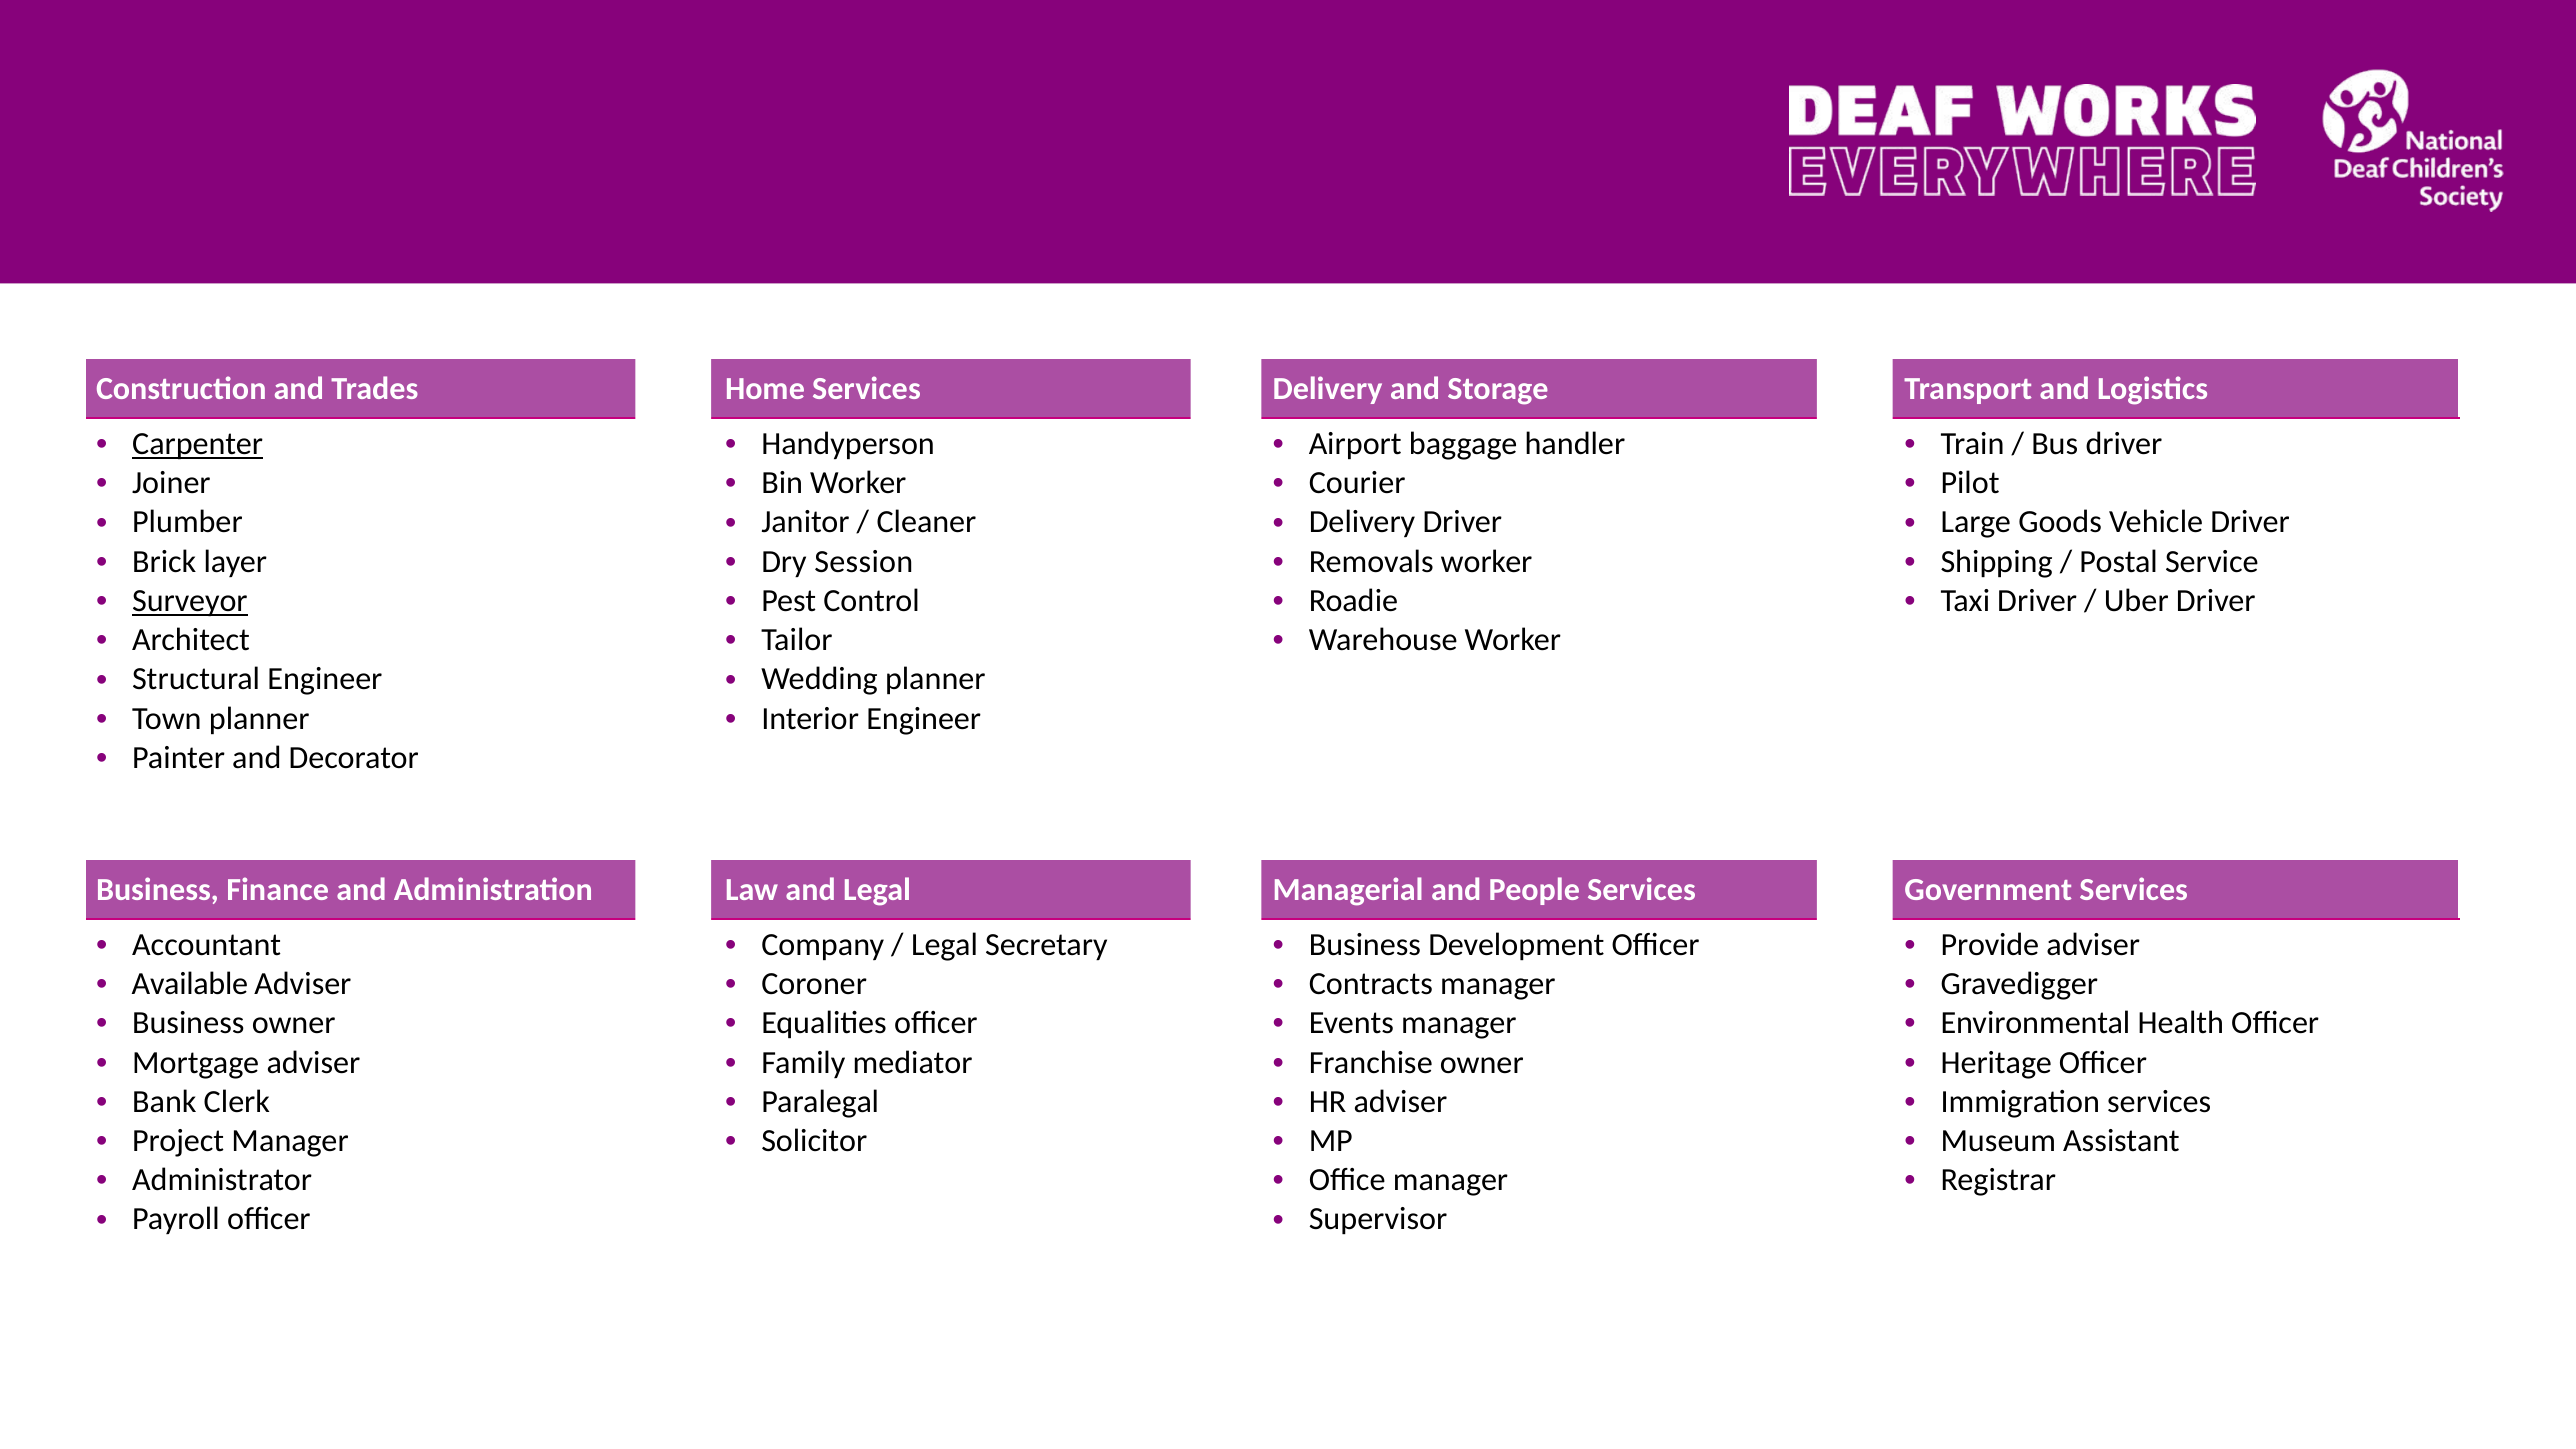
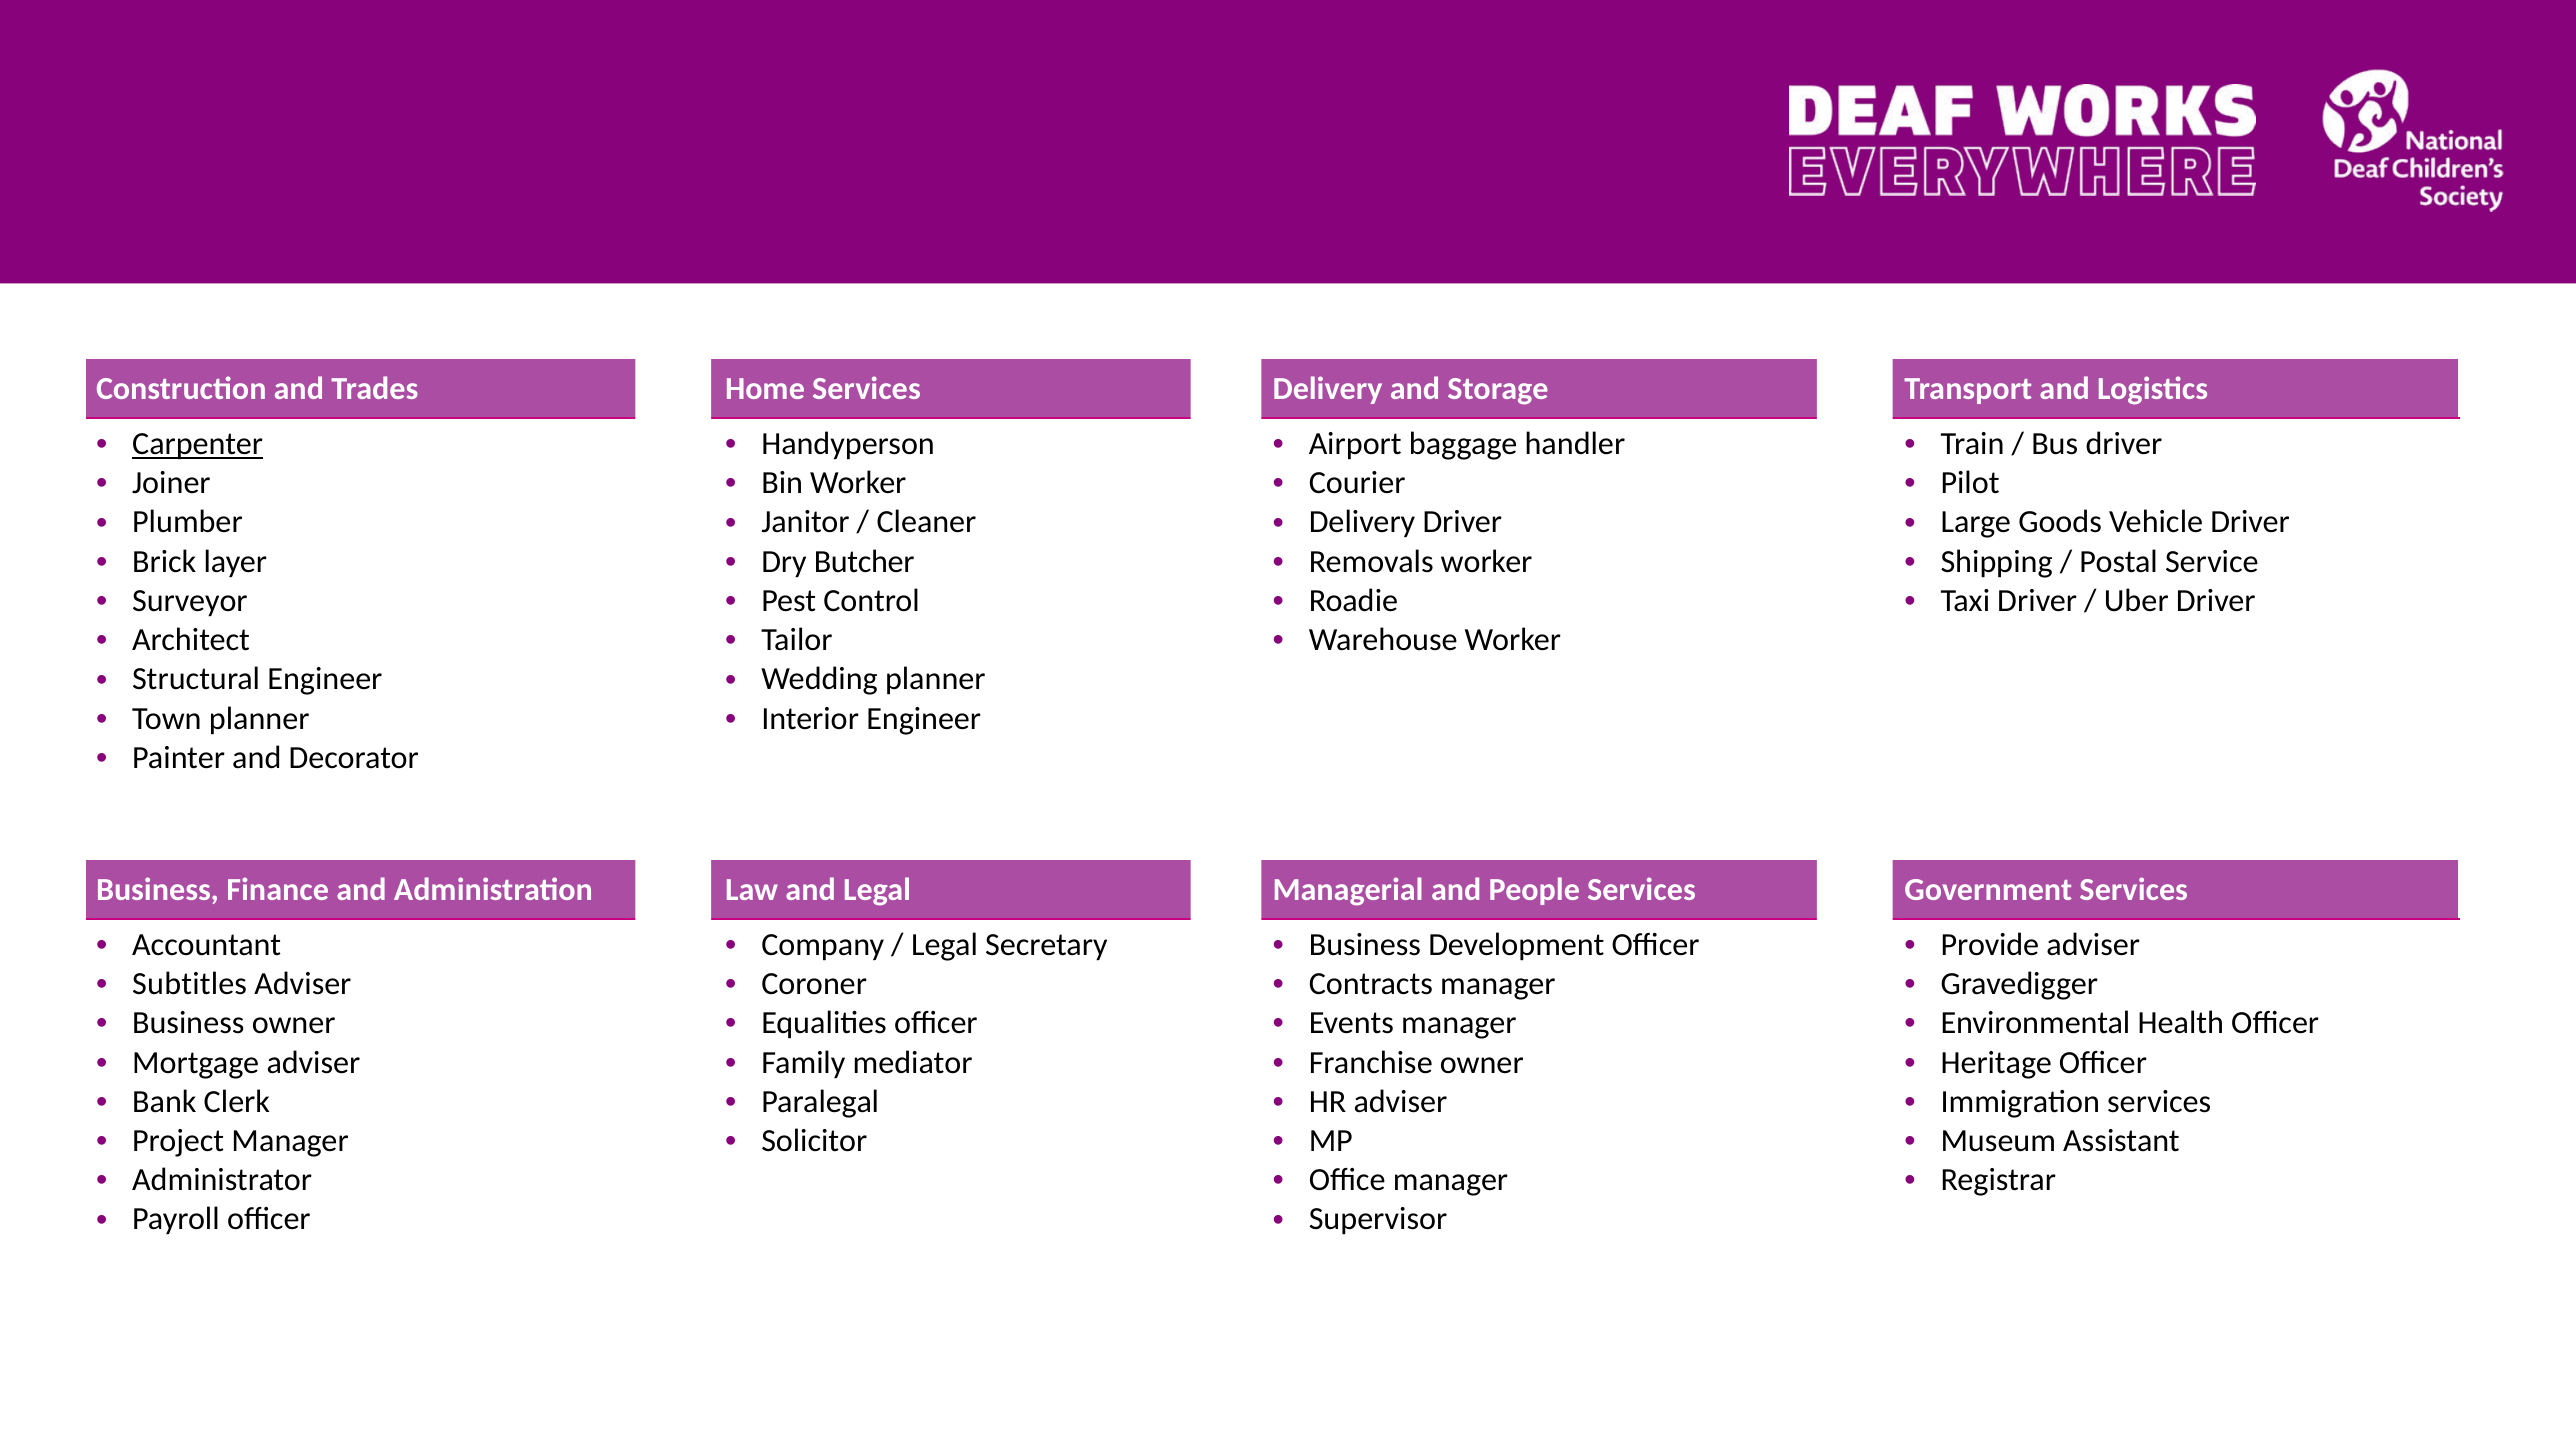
Session: Session -> Butcher (864, 562)
Surveyor underline: present -> none (190, 601)
Available: Available -> Subtitles (190, 984)
